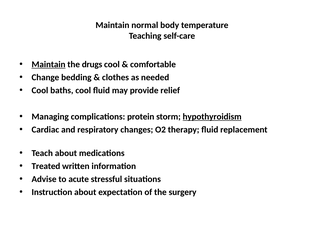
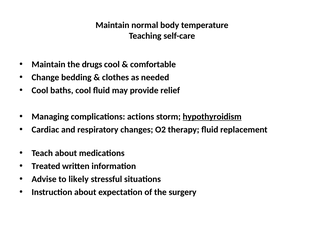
Maintain underline: present -> none (49, 64)
protein: protein -> actions (141, 117)
acute: acute -> likely (79, 179)
